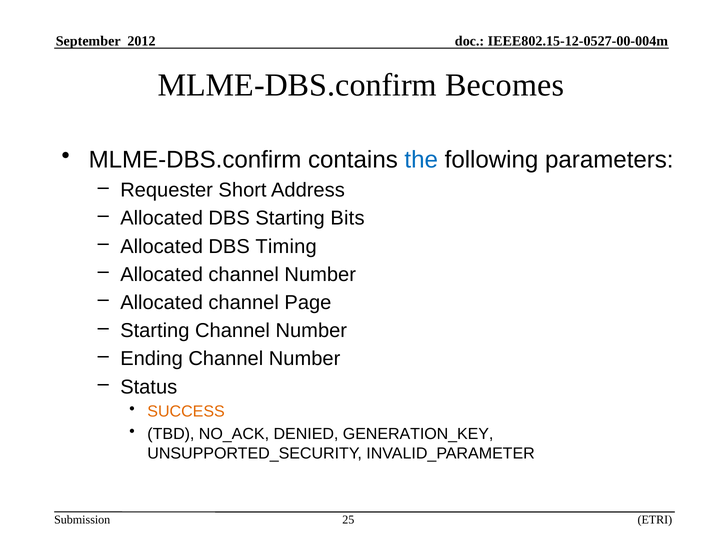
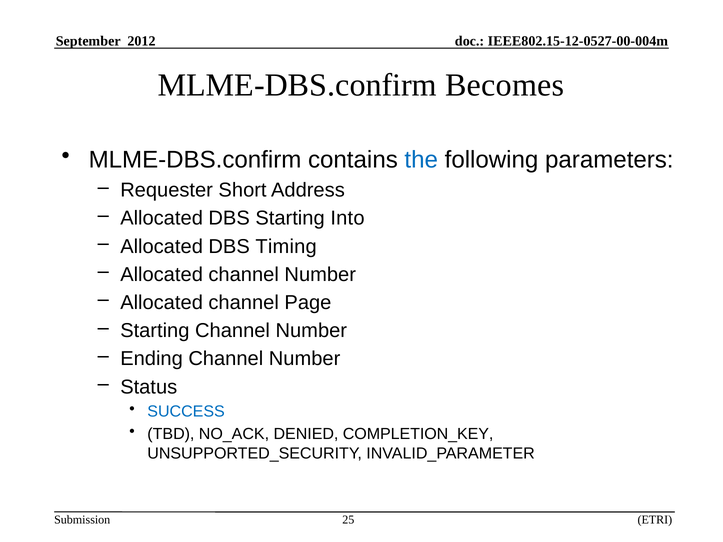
Bits: Bits -> Into (348, 218)
SUCCESS colour: orange -> blue (186, 412)
GENERATION_KEY: GENERATION_KEY -> COMPLETION_KEY (418, 434)
